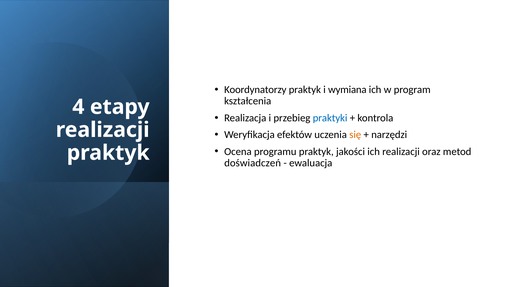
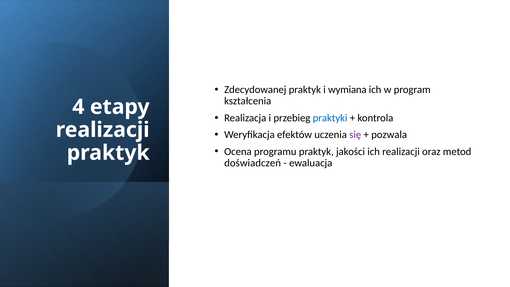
Koordynatorzy: Koordynatorzy -> Zdecydowanej (255, 90)
się colour: orange -> purple (355, 135)
narzędzi: narzędzi -> pozwala (389, 135)
